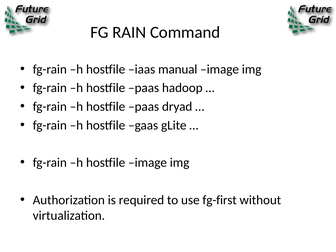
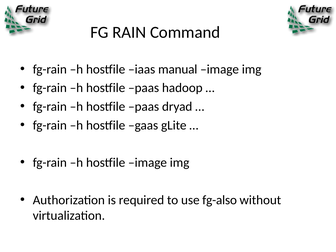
fg-first: fg-first -> fg-also (220, 200)
